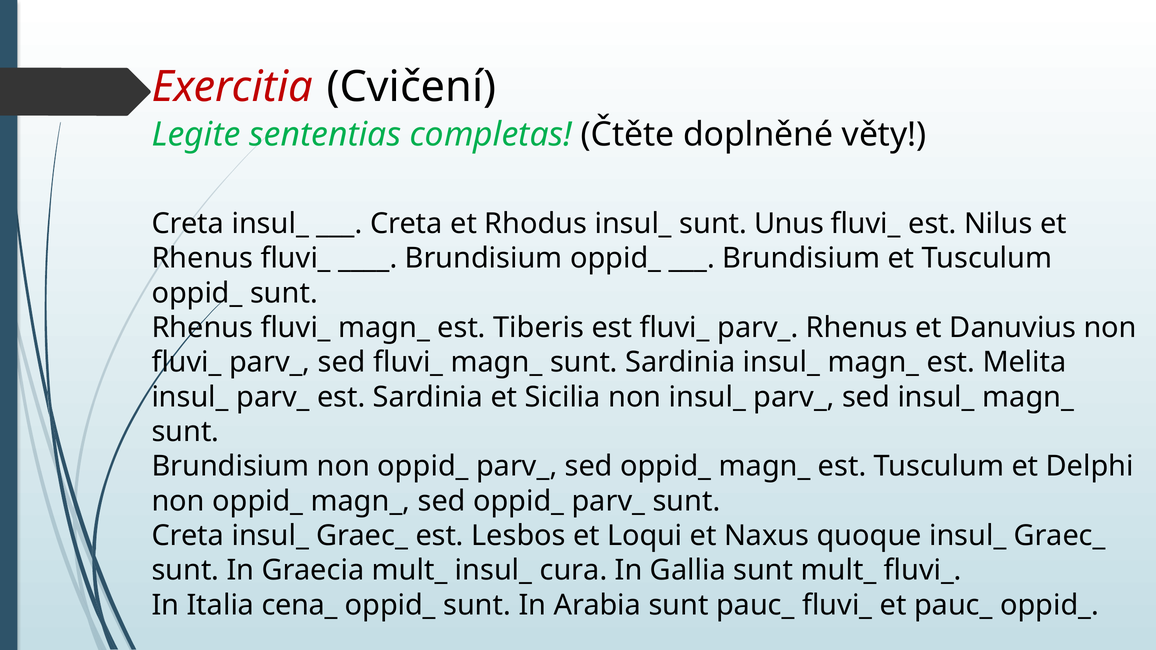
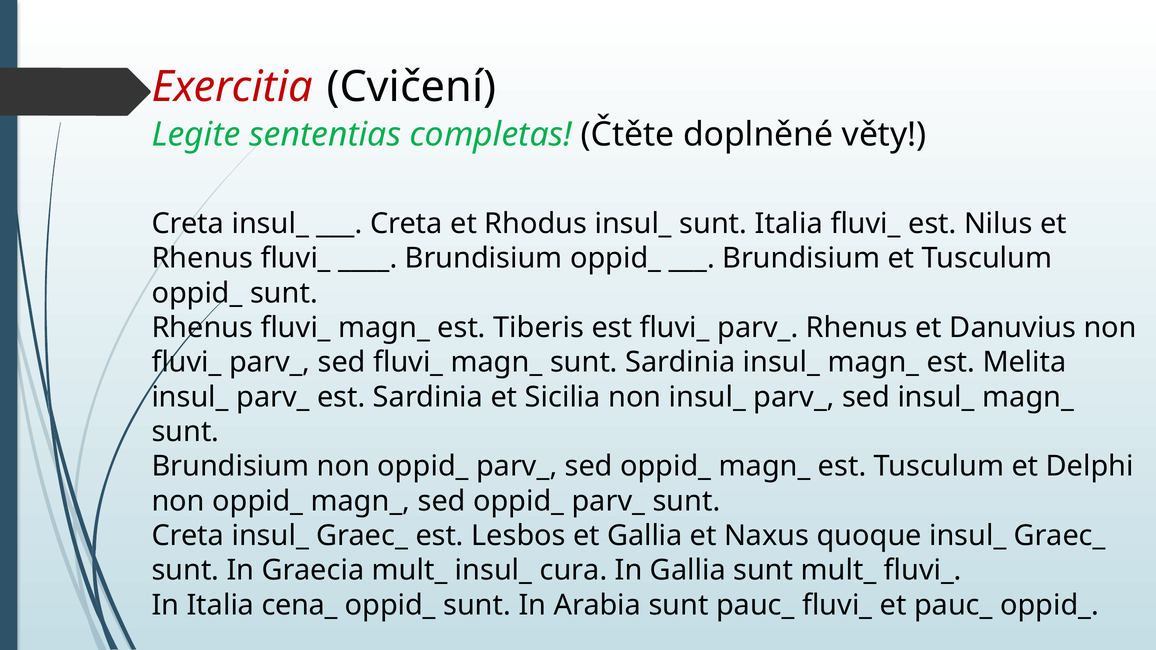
sunt Unus: Unus -> Italia (789, 224)
et Loqui: Loqui -> Gallia (645, 536)
